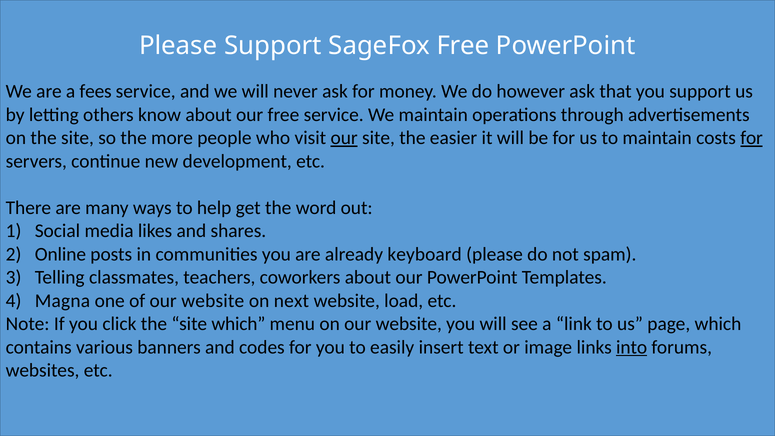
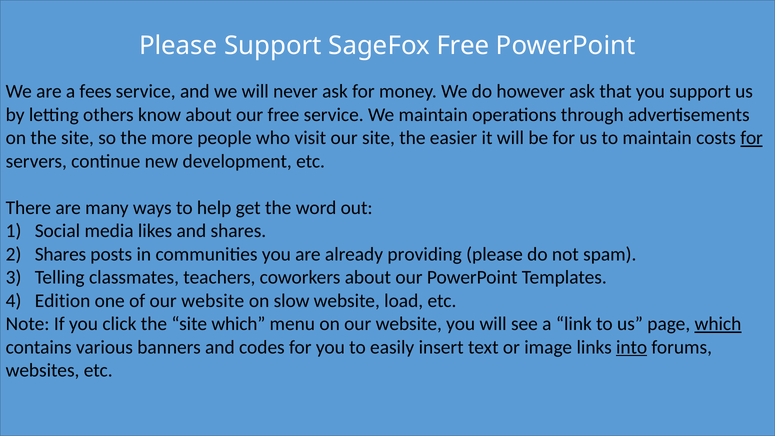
our underline: present -> none (344, 138)
Online: Online -> Shares (60, 254)
keyboard: keyboard -> providing (425, 254)
Magna: Magna -> Edition (63, 301)
next: next -> slow (292, 301)
which underline: none -> present (718, 324)
